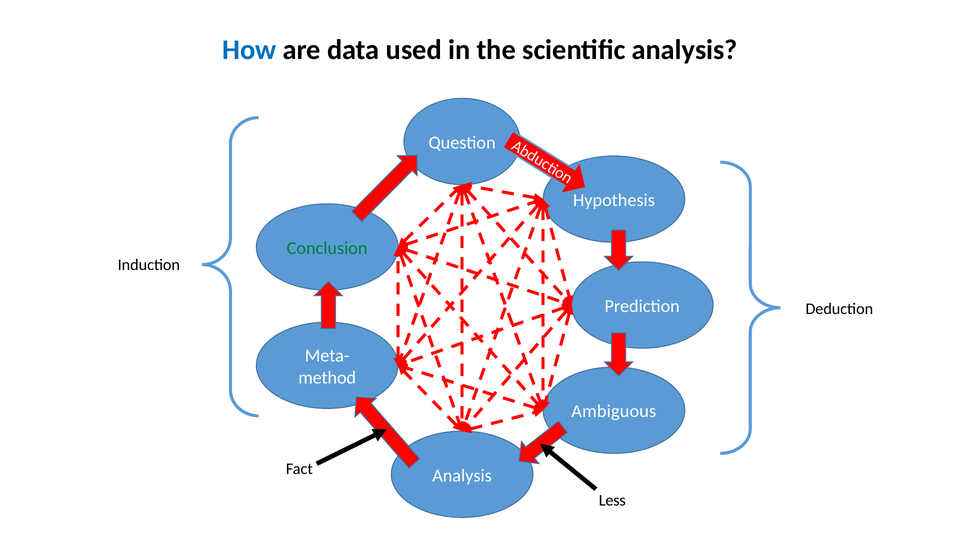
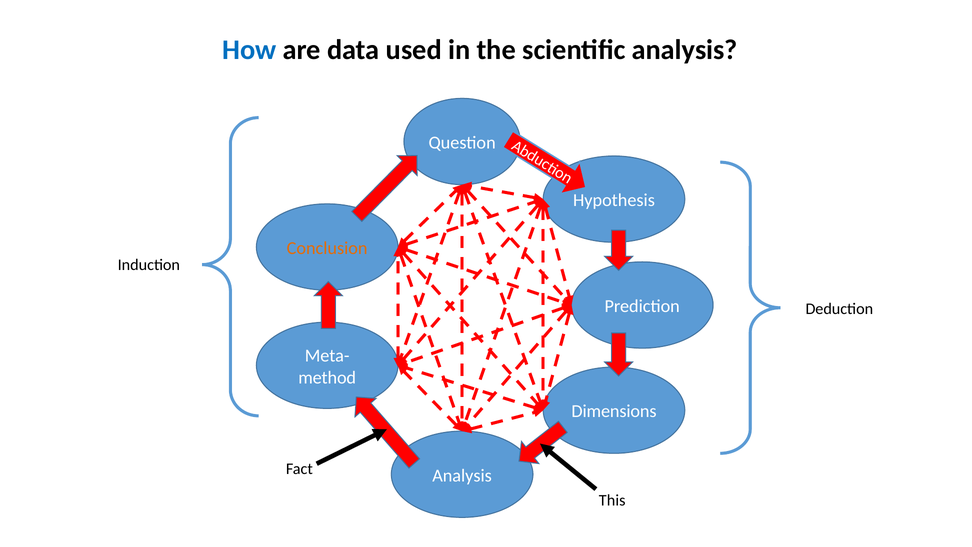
Conclusion colour: green -> orange (327, 248)
Ambiguous: Ambiguous -> Dimensions (614, 411)
Less: Less -> This (612, 500)
